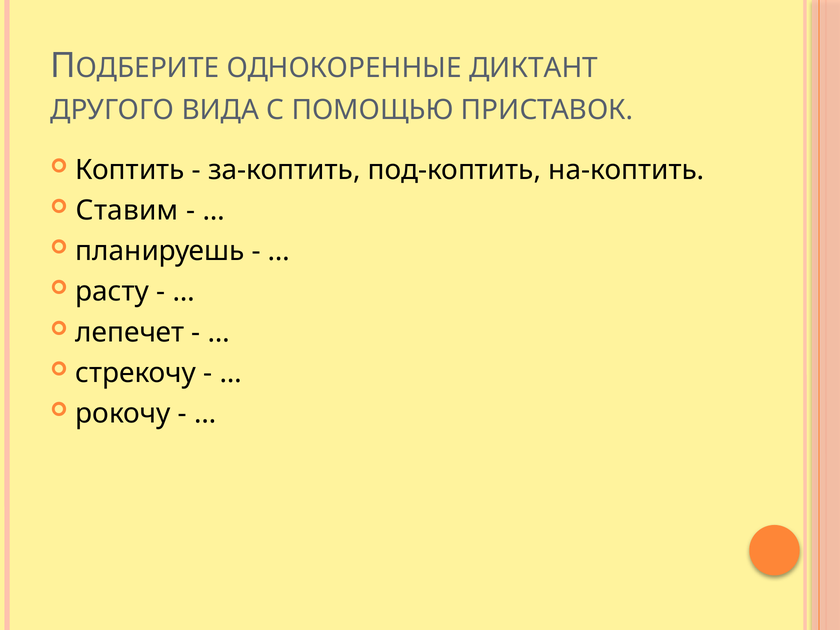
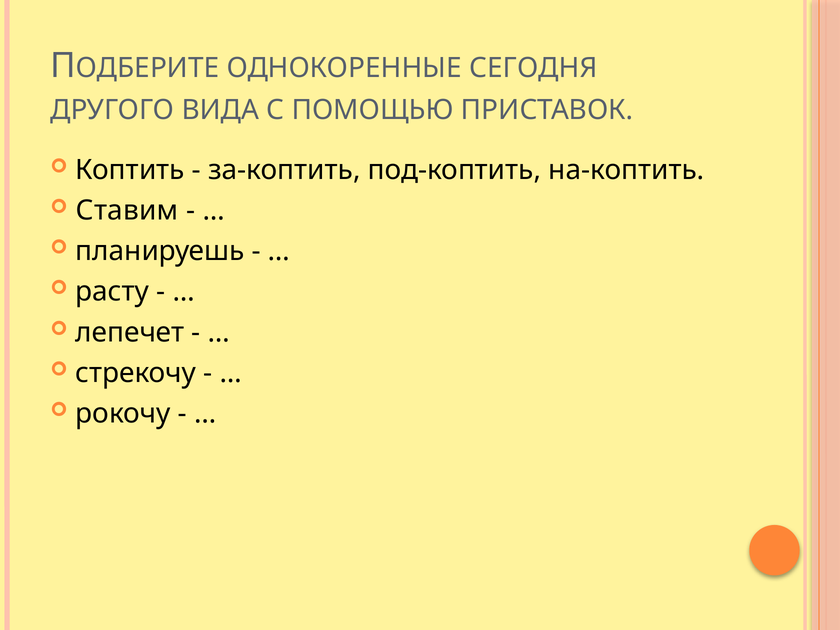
ДИКТАНТ: ДИКТАНТ -> СЕГОДНЯ (533, 68)
